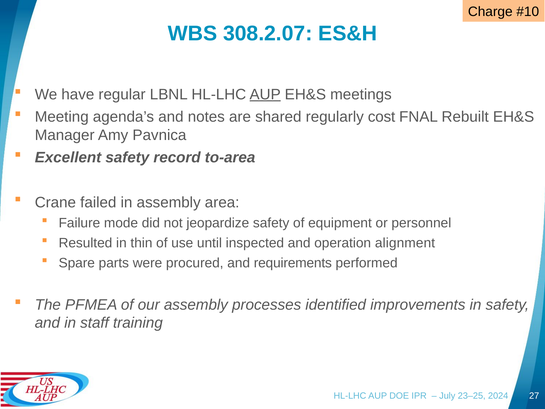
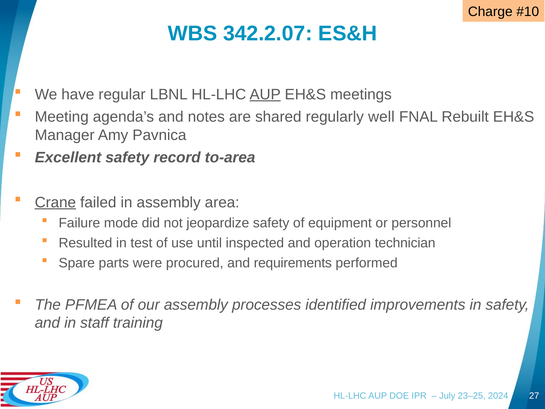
308.2.07: 308.2.07 -> 342.2.07 (268, 34)
cost: cost -> well (381, 117)
Crane underline: none -> present (55, 202)
thin: thin -> test (141, 243)
alignment: alignment -> technician (405, 243)
